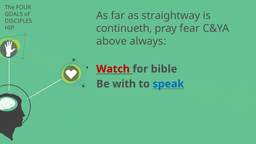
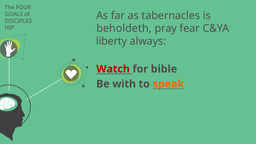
straightway: straightway -> tabernacles (171, 16)
continueth: continueth -> beholdeth (124, 28)
above: above -> liberty (112, 41)
speak colour: blue -> orange (168, 84)
